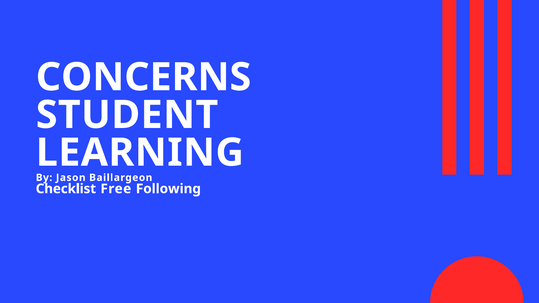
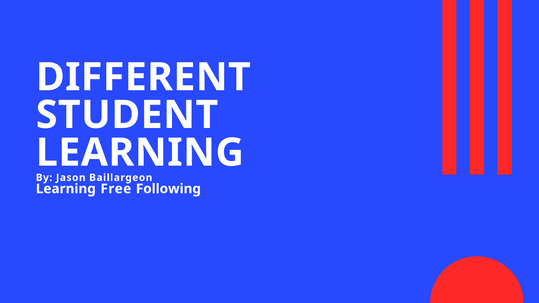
CONCERNS: CONCERNS -> DIFFERENT (143, 77)
Checklist: Checklist -> Learning (66, 189)
